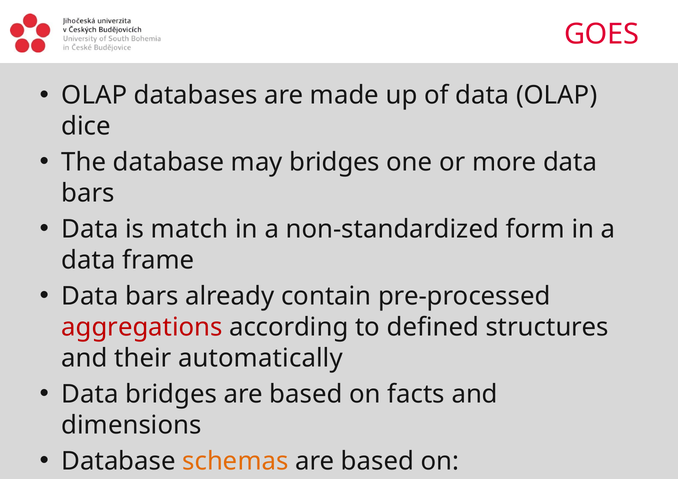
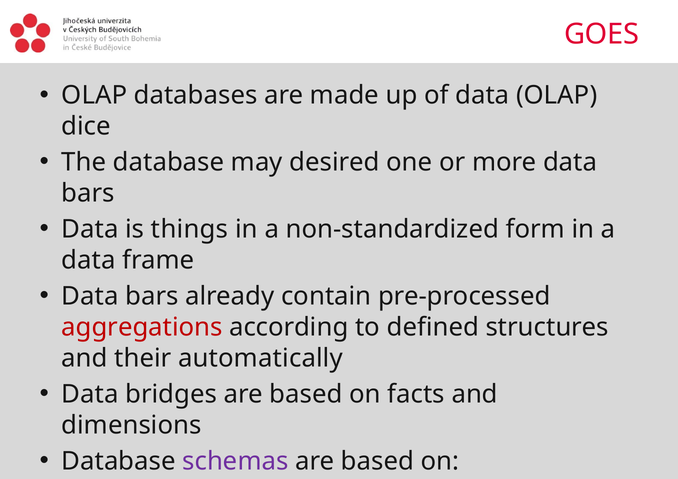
may bridges: bridges -> desired (335, 162)
match: match -> things (190, 229)
schemas colour: orange -> purple (235, 461)
